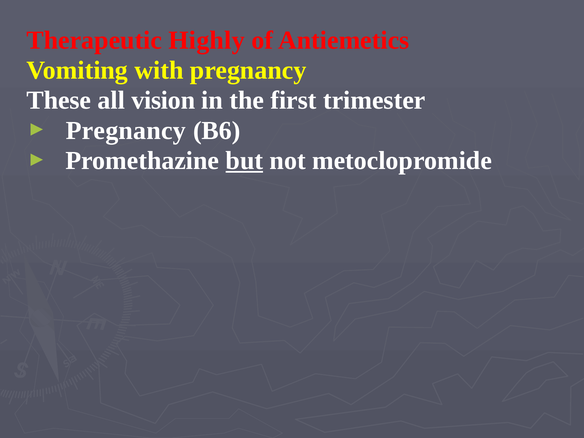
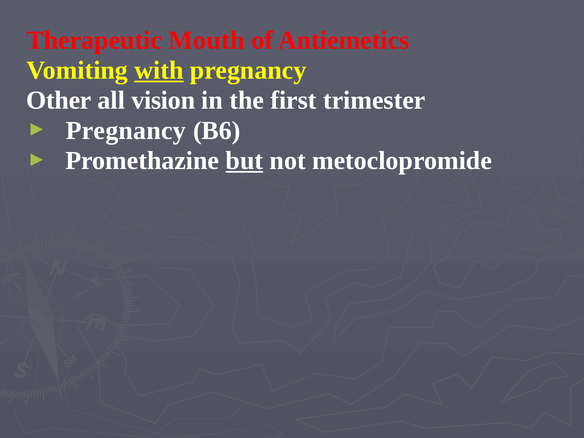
Highly: Highly -> Mouth (207, 40)
with underline: none -> present (159, 70)
These: These -> Other (59, 100)
